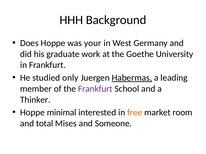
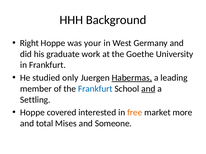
Does: Does -> Right (29, 43)
Frankfurt colour: purple -> blue (95, 89)
and underline: none -> present (148, 89)
Thinker: Thinker -> Settling (35, 100)
minimal: minimal -> covered (62, 113)
room: room -> more (182, 113)
